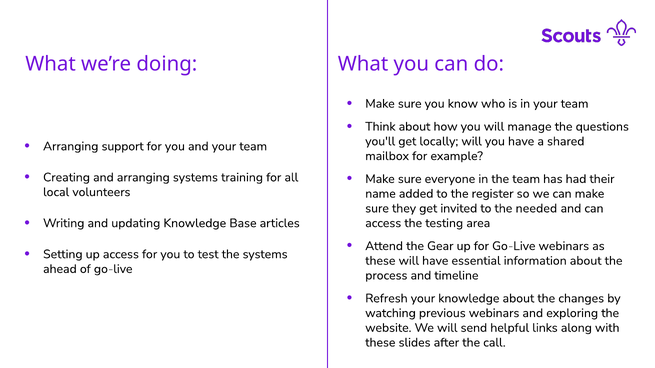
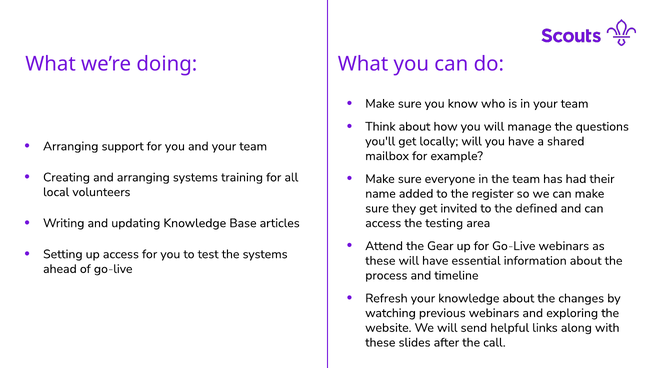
needed: needed -> defined (536, 209)
